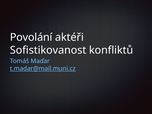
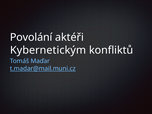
Sofistikovanost: Sofistikovanost -> Kybernetickým (48, 50)
